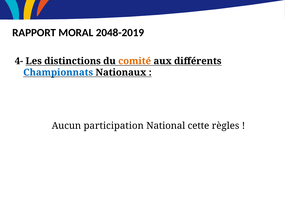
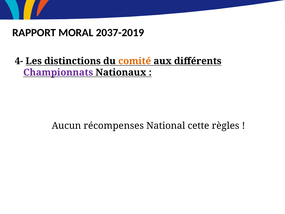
2048-2019: 2048-2019 -> 2037-2019 (120, 33)
Championnats colour: blue -> purple (58, 72)
participation: participation -> récompenses (114, 126)
